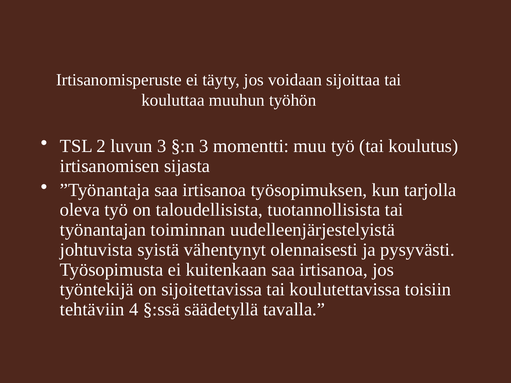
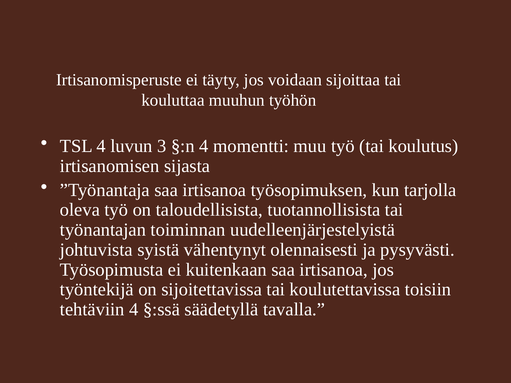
TSL 2: 2 -> 4 (101, 146)
§:n 3: 3 -> 4 (204, 146)
